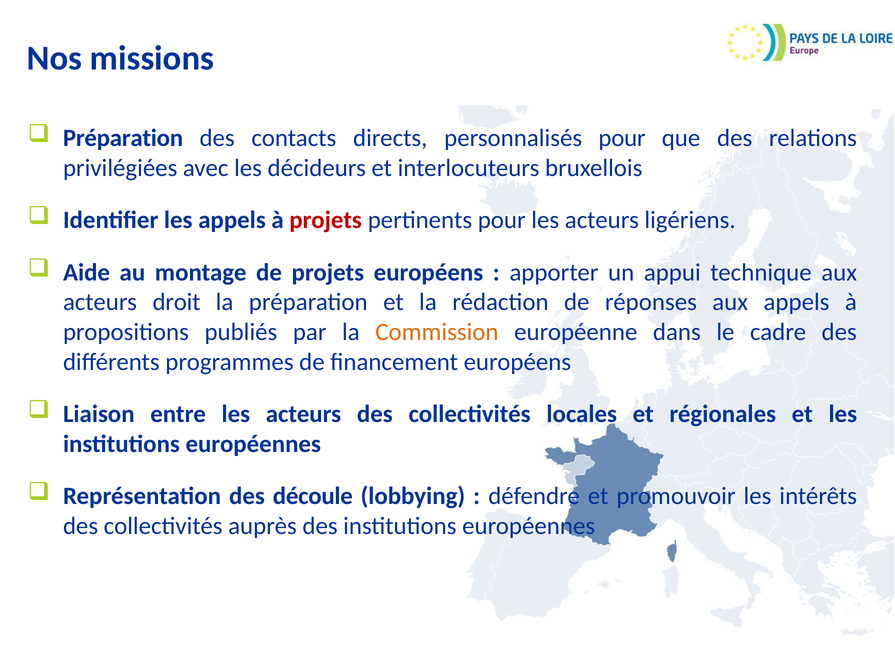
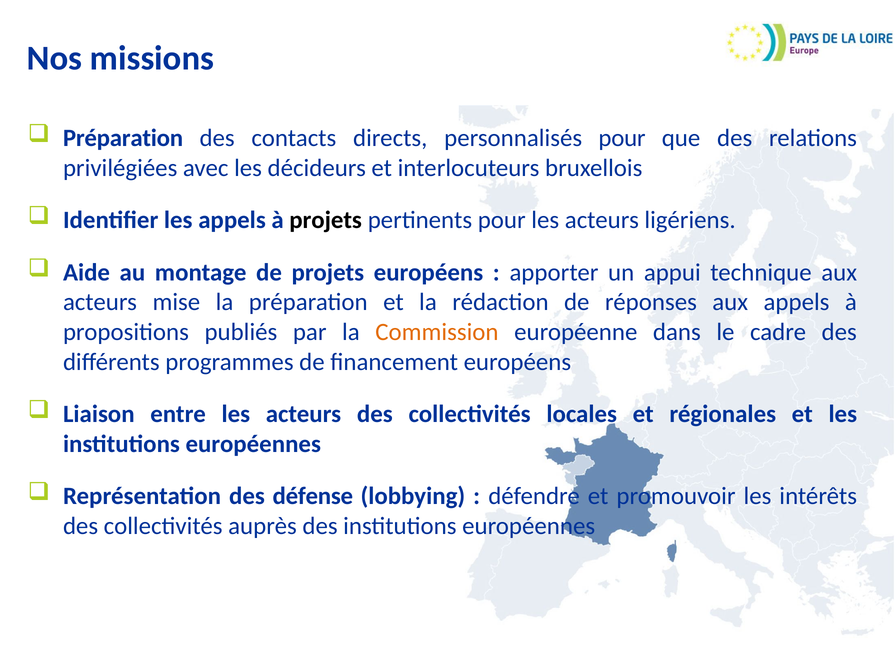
projets colour: red -> black (326, 220)
droit: droit -> mise (176, 302)
découle: découle -> défense (313, 496)
